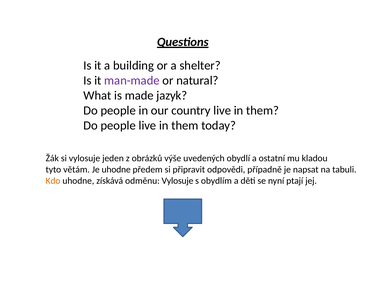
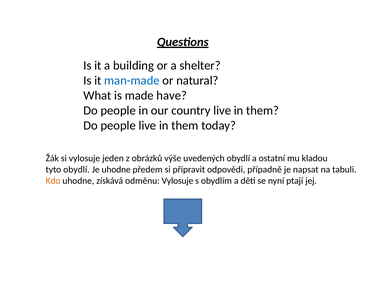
man-made colour: purple -> blue (132, 81)
jazyk: jazyk -> have (172, 96)
tyto větám: větám -> obydlí (76, 170)
